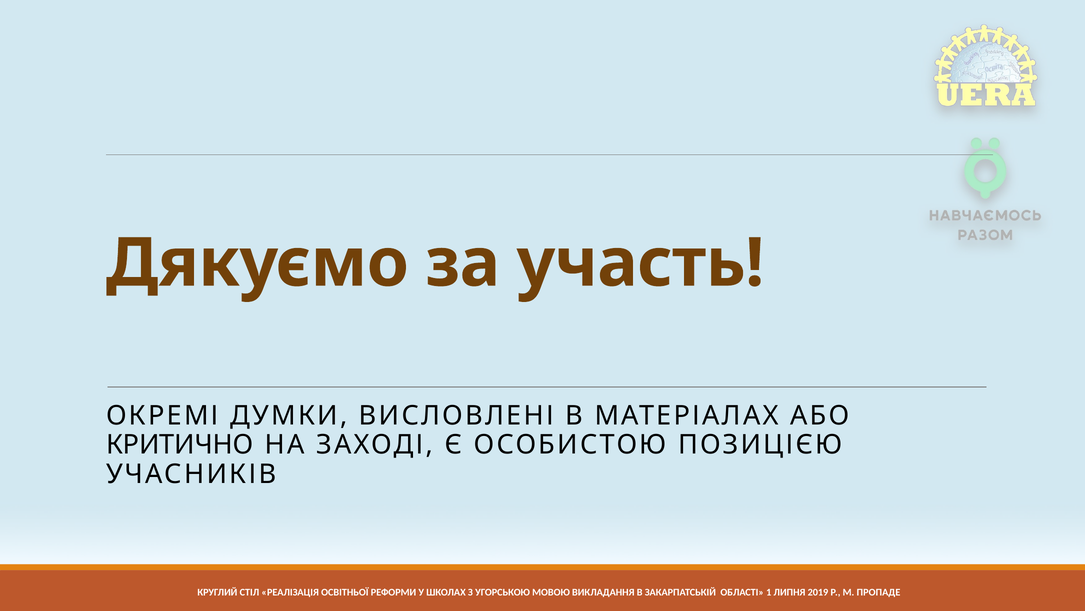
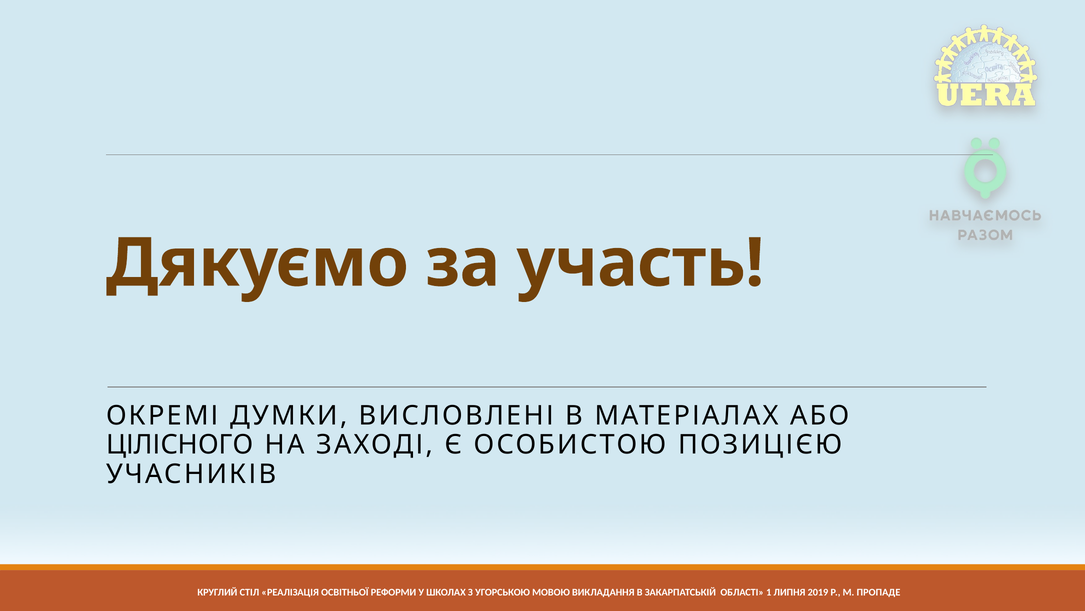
КРИТИЧНО: КРИТИЧНО -> ЦІЛІСНОГО (180, 444)
